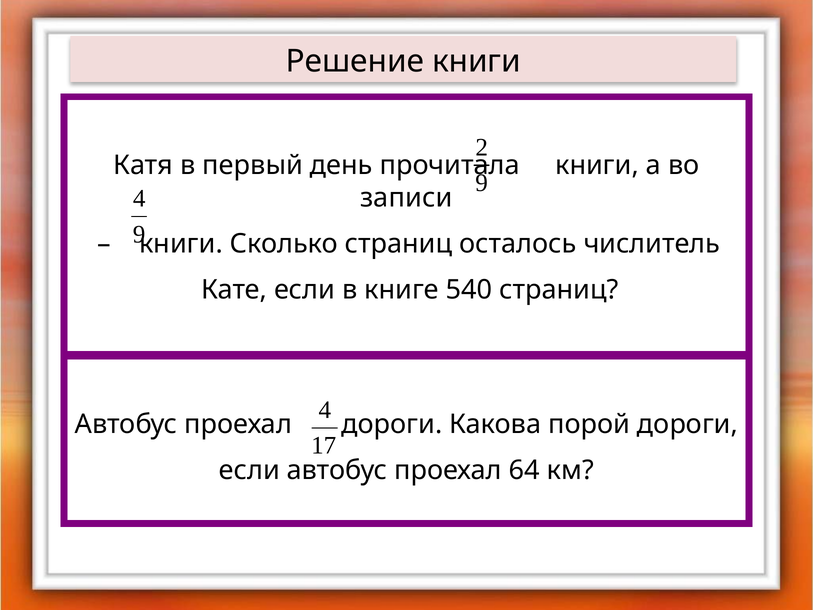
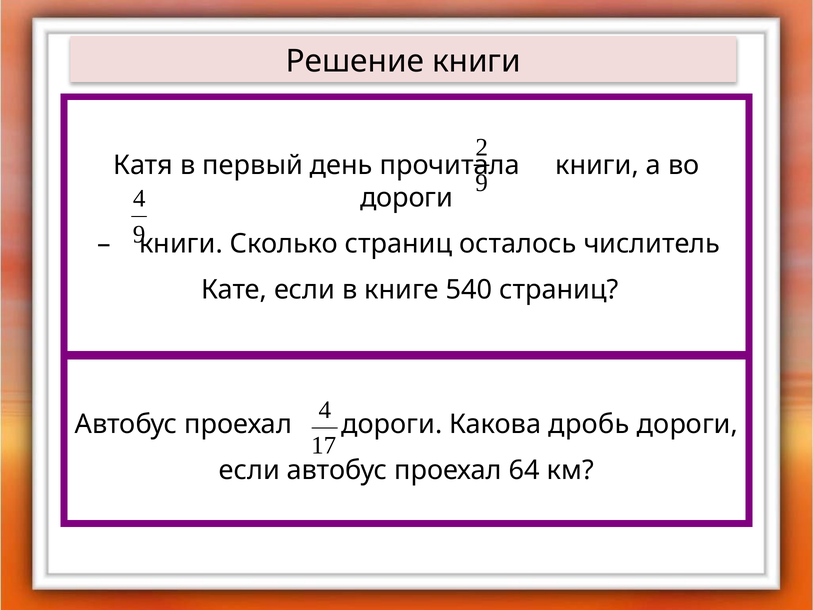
записи: записи -> дороги (407, 198)
порой: порой -> дробь (589, 424)
